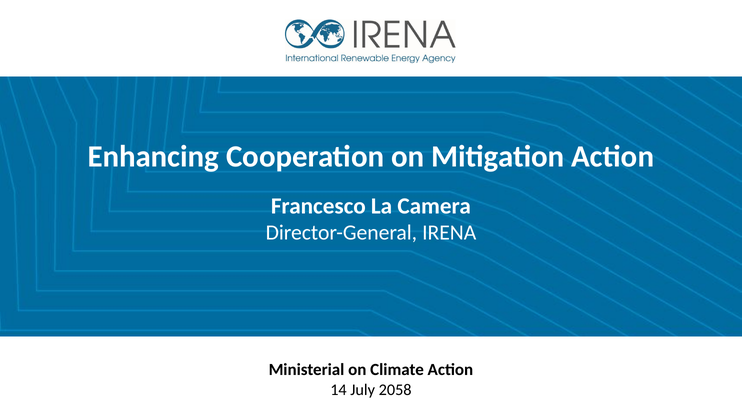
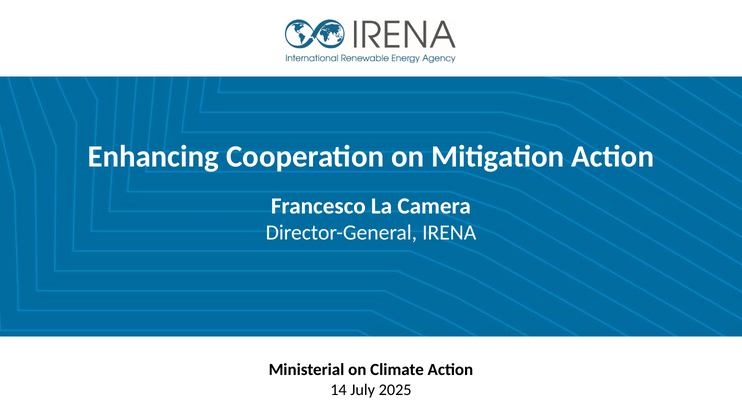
2058: 2058 -> 2025 (395, 390)
